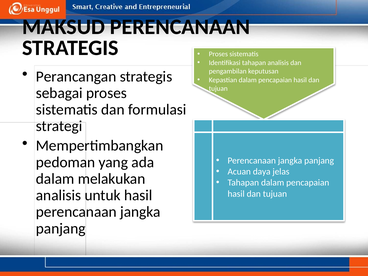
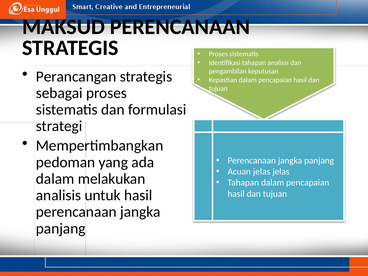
Acuan daya: daya -> jelas (262, 172)
